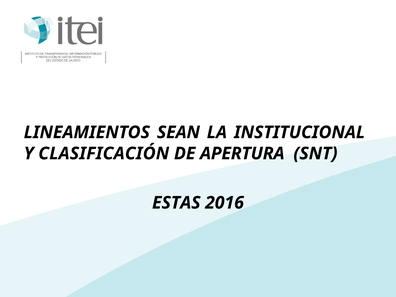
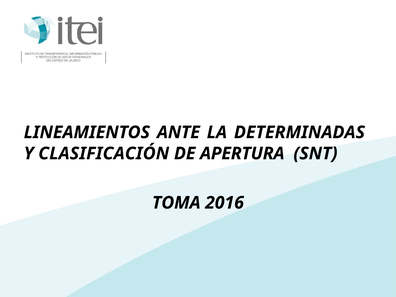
SEAN: SEAN -> ANTE (178, 132)
INSTITUCIONAL: INSTITUCIONAL -> DETERMINADAS (299, 132)
ESTAS: ESTAS -> TOMA (176, 203)
